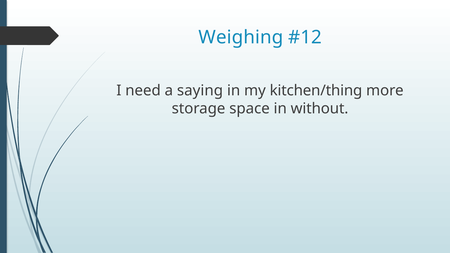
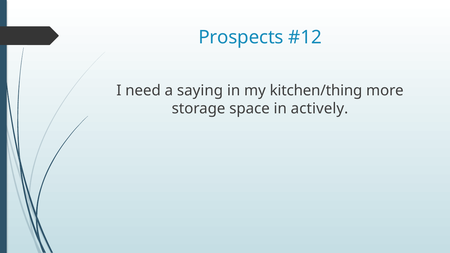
Weighing: Weighing -> Prospects (241, 37)
without: without -> actively (319, 109)
